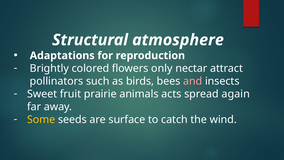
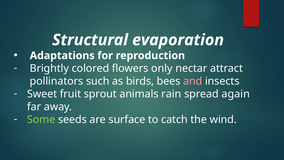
atmosphere: atmosphere -> evaporation (178, 40)
prairie: prairie -> sprout (100, 94)
acts: acts -> rain (171, 94)
Some colour: yellow -> light green (41, 119)
